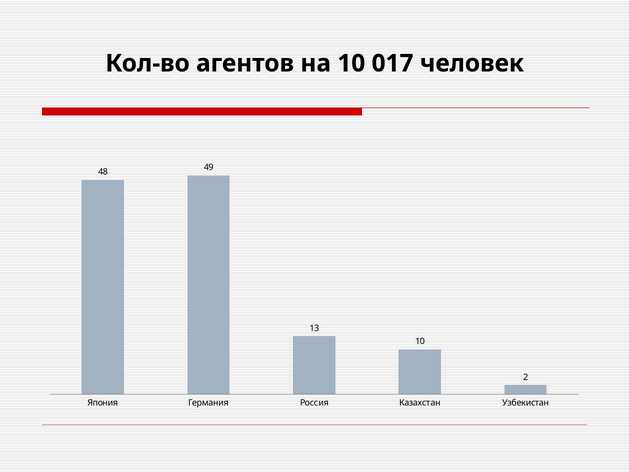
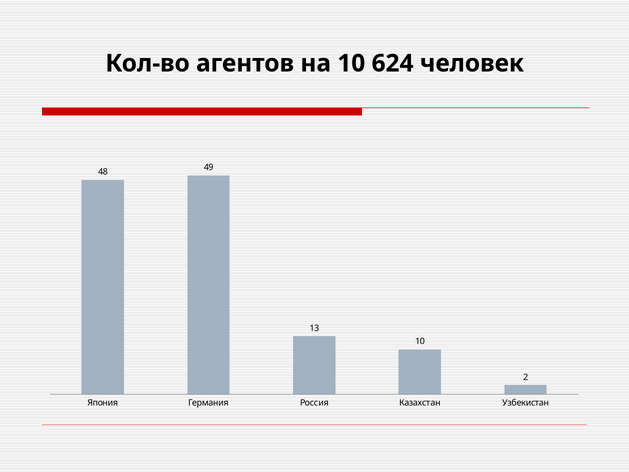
017: 017 -> 624 (393, 63)
